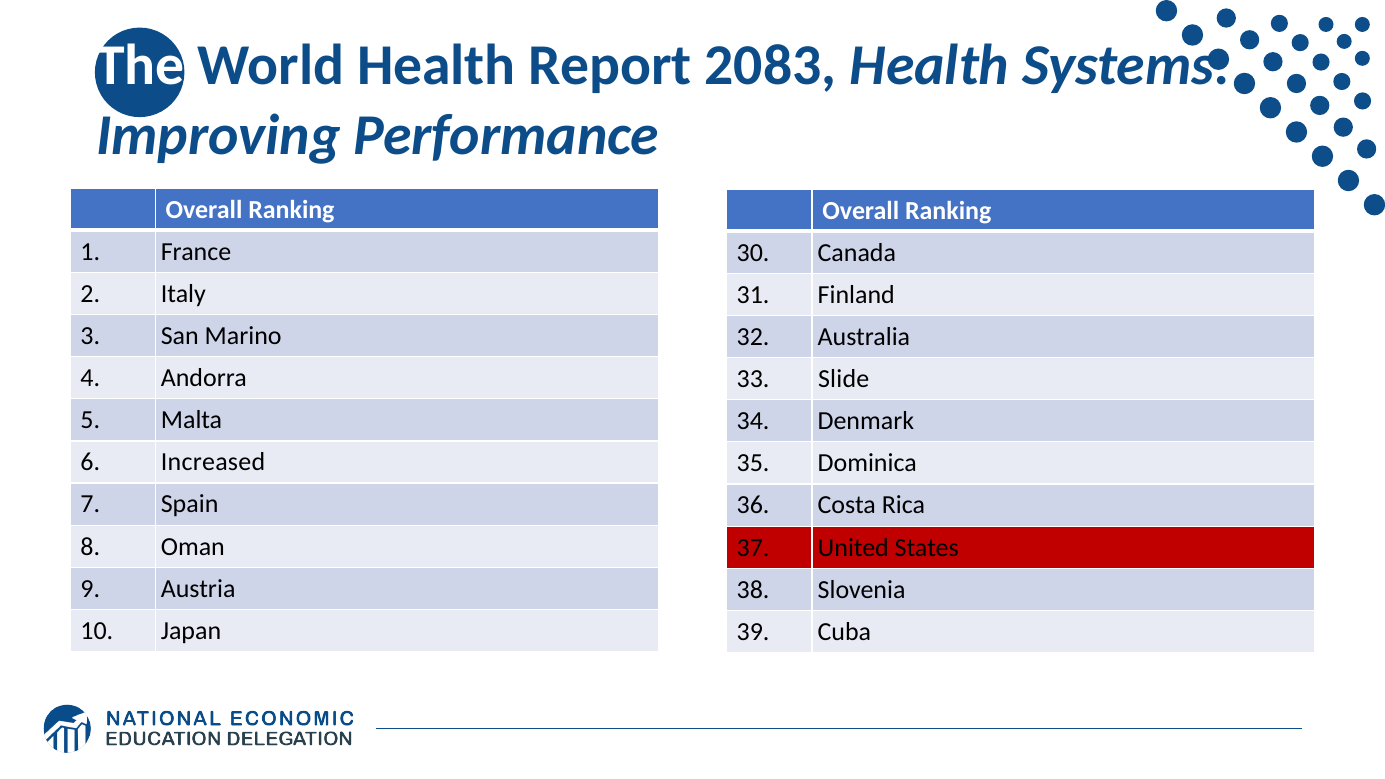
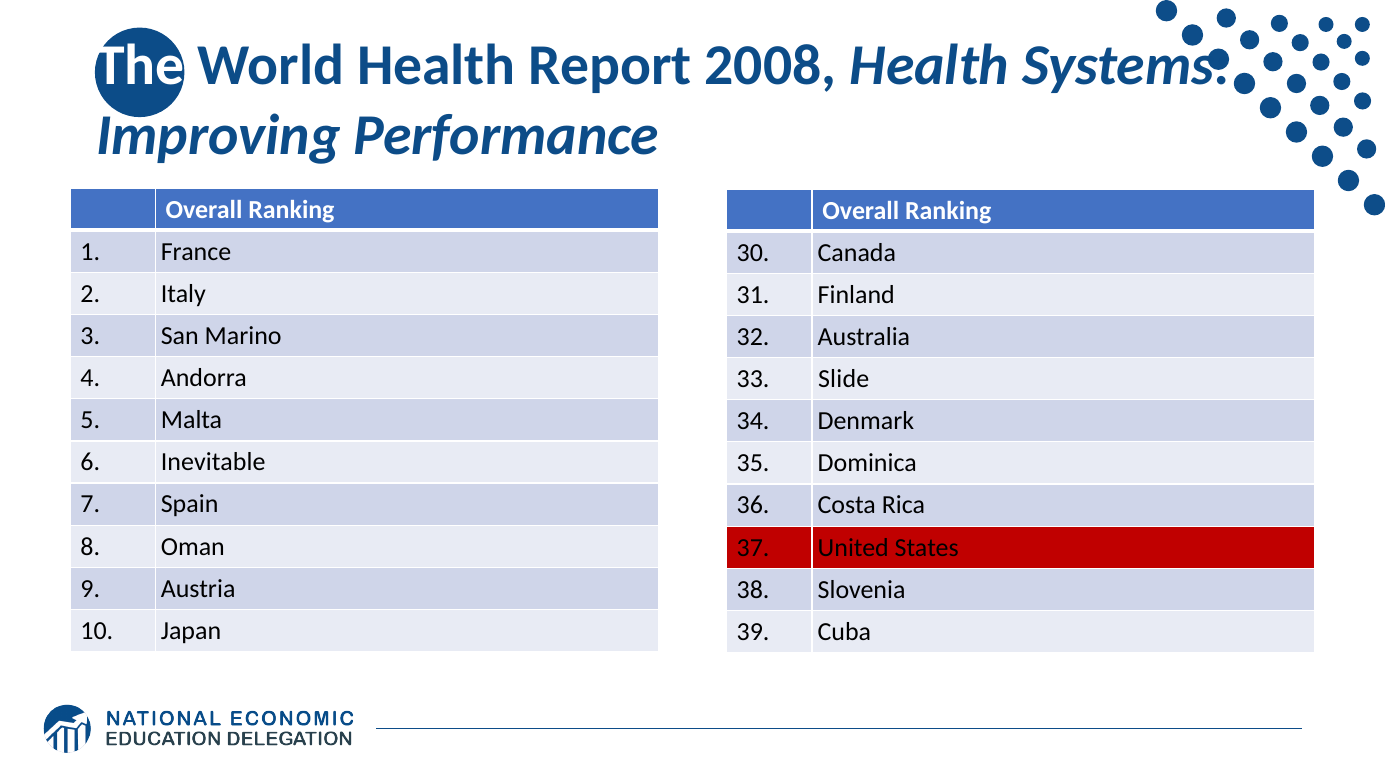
2083: 2083 -> 2008 (771, 66)
Increased: Increased -> Inevitable (213, 462)
